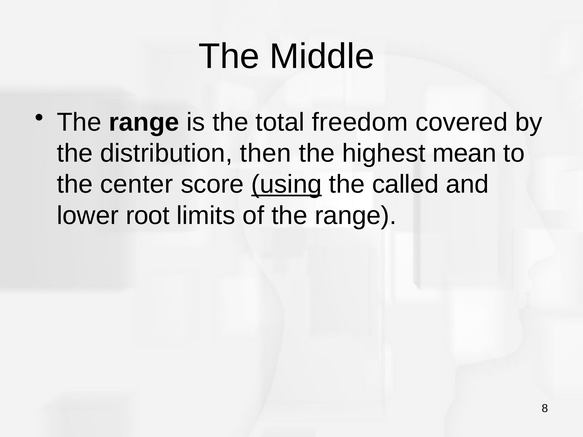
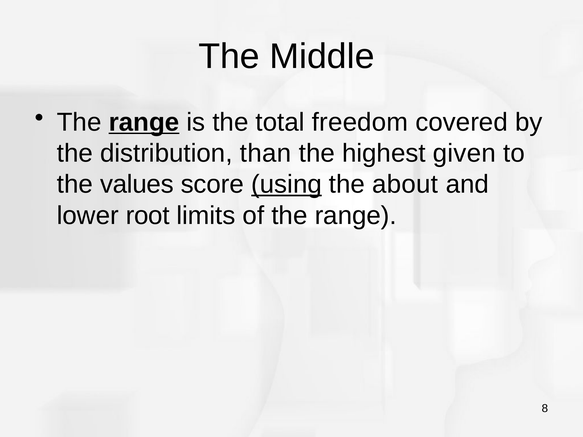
range underline: none -> present (144, 122)
then: then -> than (266, 153)
mean: mean -> given (464, 153)
center: center -> values (137, 185)
called: called -> about (405, 185)
